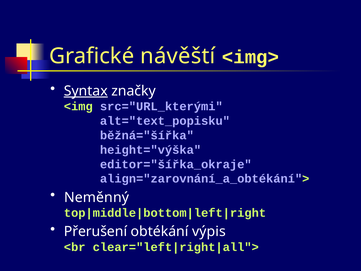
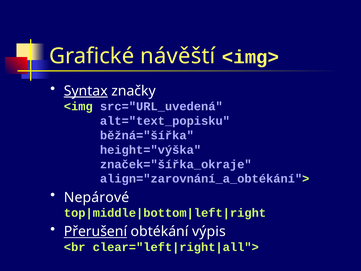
src="URL_kterými: src="URL_kterými -> src="URL_uvedená (161, 106)
editor="šířka_okraje: editor="šířka_okraje -> značek="šířka_okraje (176, 164)
Neměnný: Neměnný -> Nepárové (97, 197)
Přerušení underline: none -> present (95, 231)
